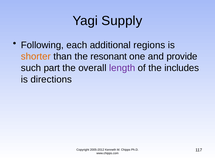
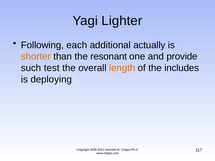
Supply: Supply -> Lighter (122, 21)
regions: regions -> actually (149, 45)
part: part -> test (52, 68)
length colour: purple -> orange (122, 68)
directions: directions -> deploying (51, 80)
